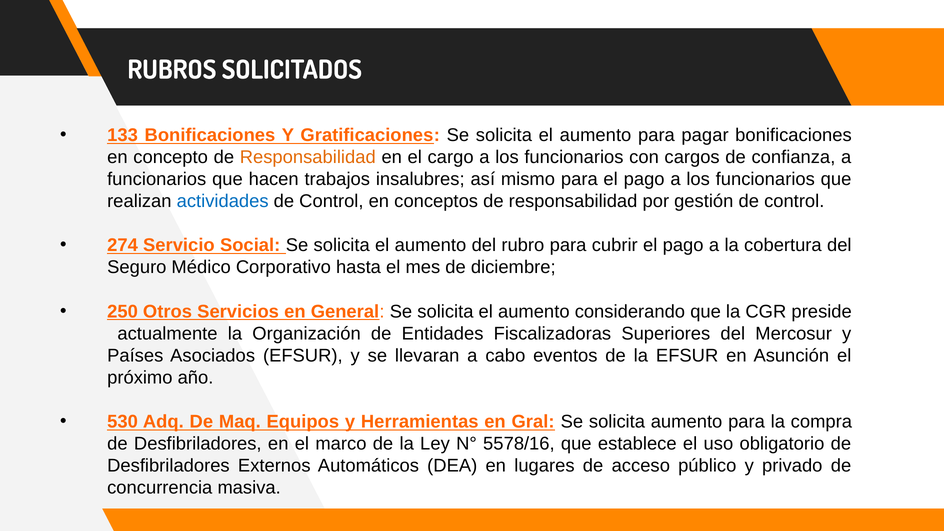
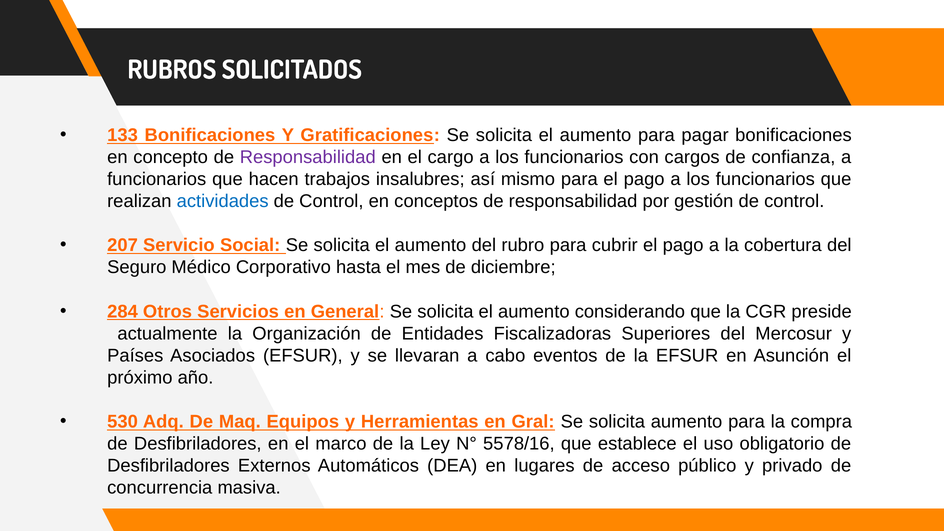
Responsabilidad colour: orange -> purple (308, 157)
274: 274 -> 207 (123, 245)
250: 250 -> 284 (123, 312)
